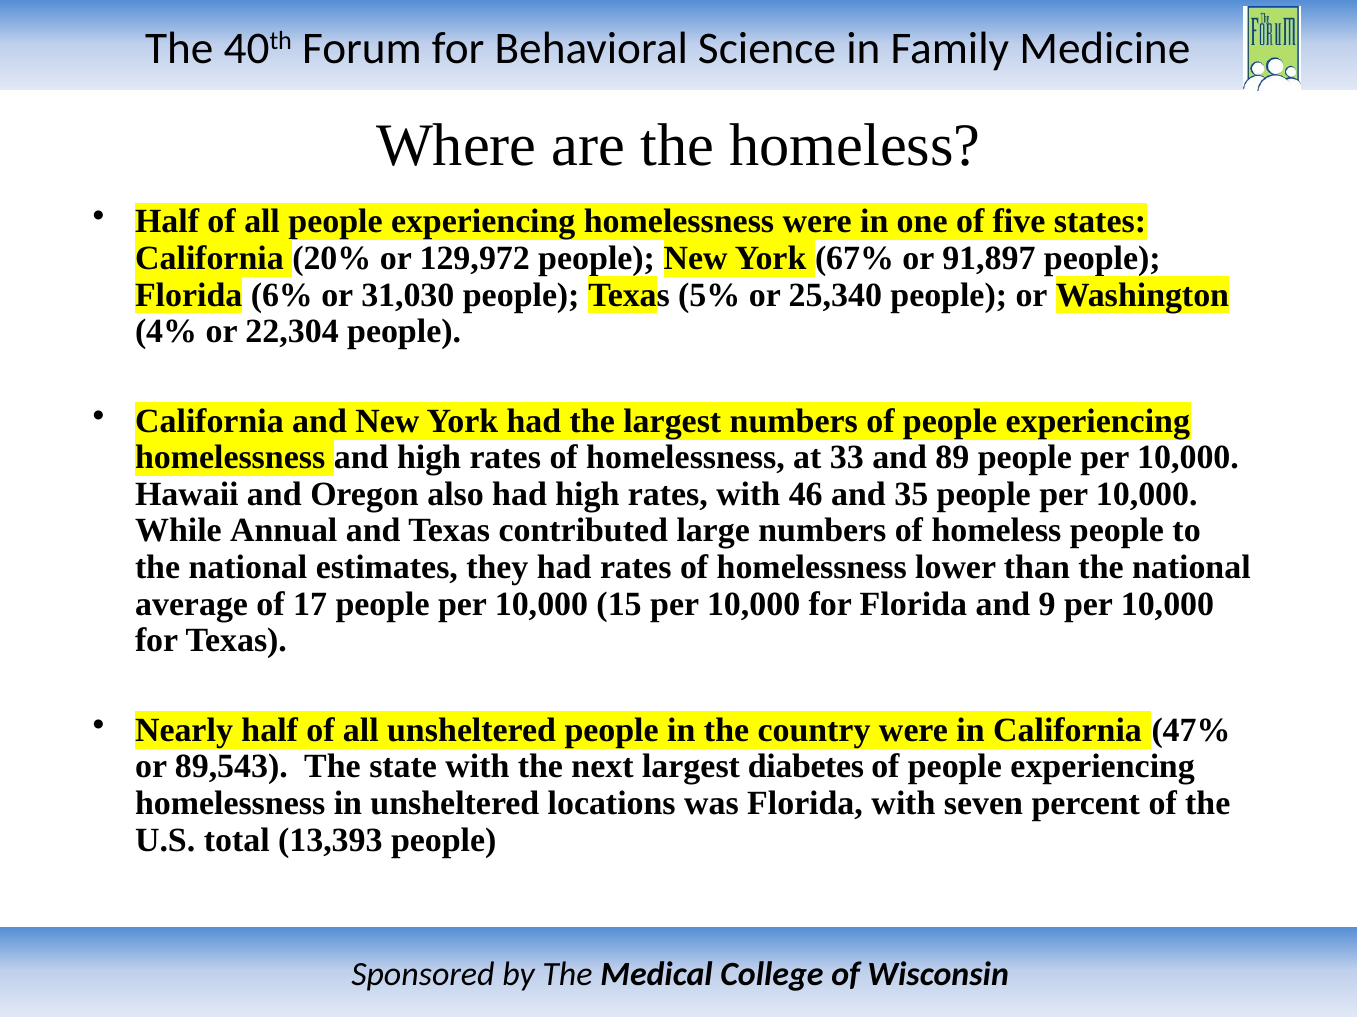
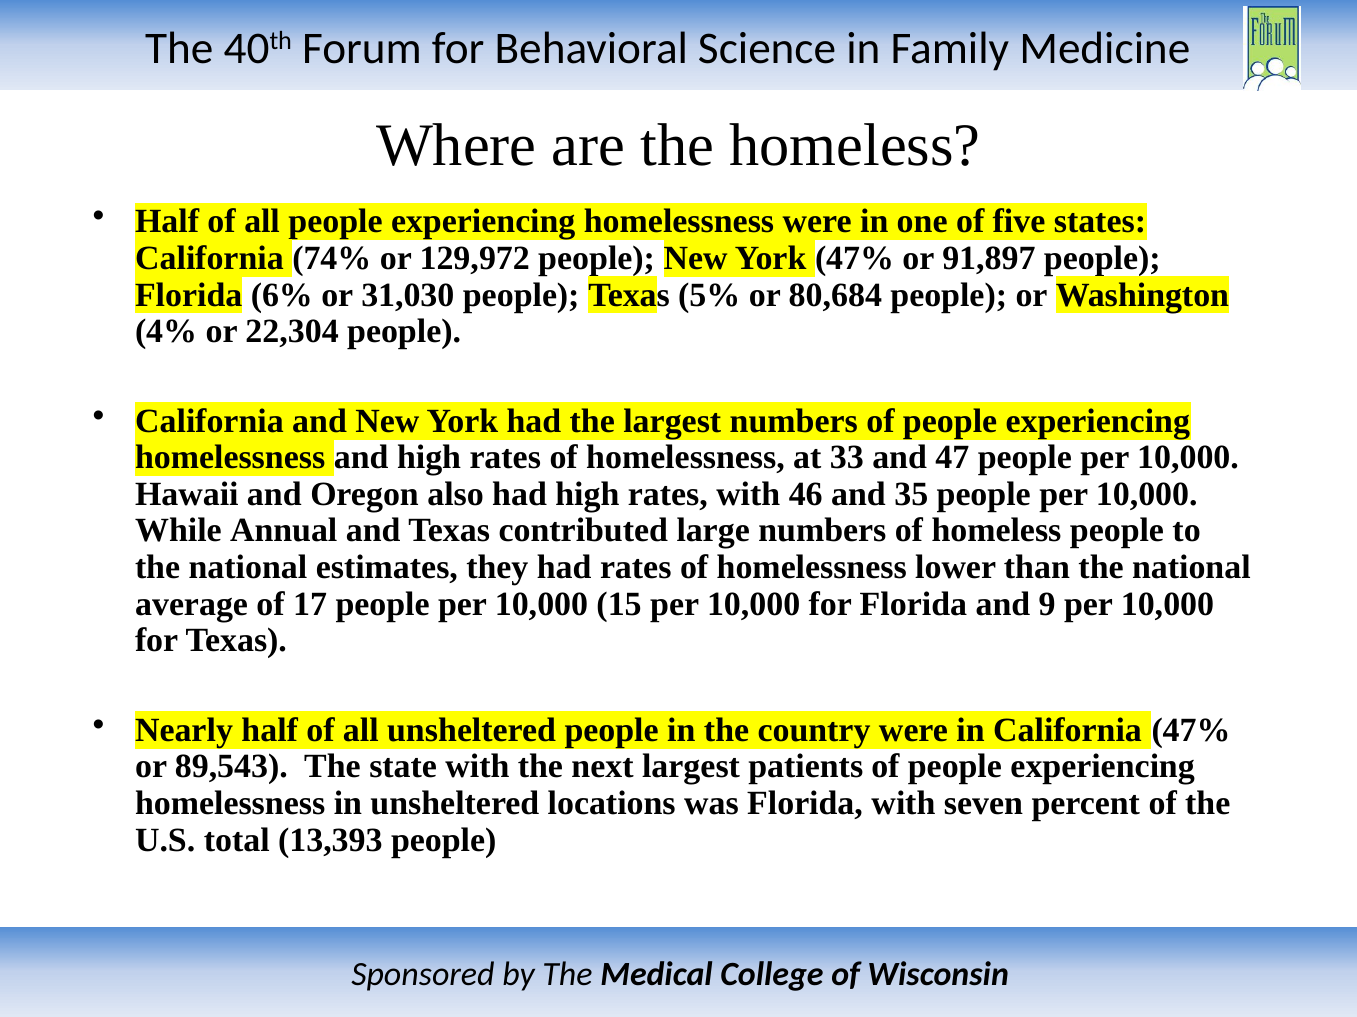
20%: 20% -> 74% (332, 258)
York 67%: 67% -> 47% (854, 258)
25,340: 25,340 -> 80,684 (835, 295)
89: 89 -> 47 (952, 458)
diabetes: diabetes -> patients (806, 767)
